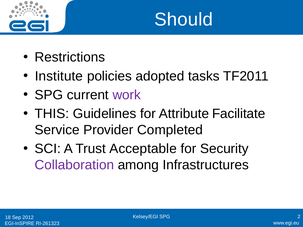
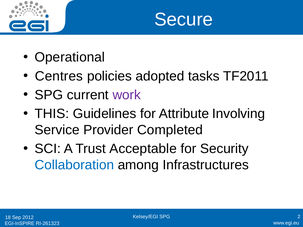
Should: Should -> Secure (184, 19)
Restrictions: Restrictions -> Operational (70, 57)
Institute: Institute -> Centres (59, 76)
Facilitate: Facilitate -> Involving (239, 114)
Collaboration colour: purple -> blue (74, 165)
